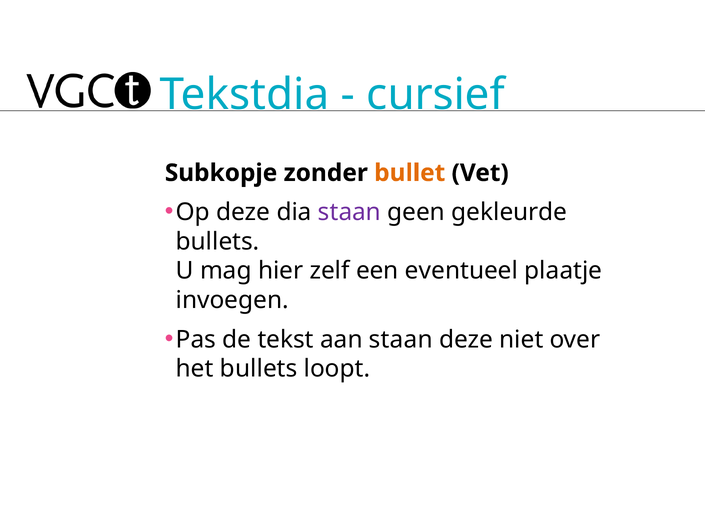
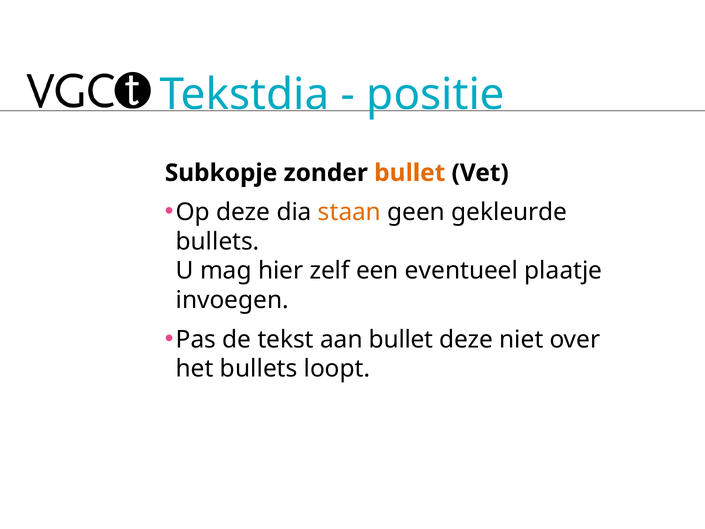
cursief: cursief -> positie (436, 95)
staan colour: purple -> orange (350, 212)
aan staan: staan -> bullet (401, 339)
